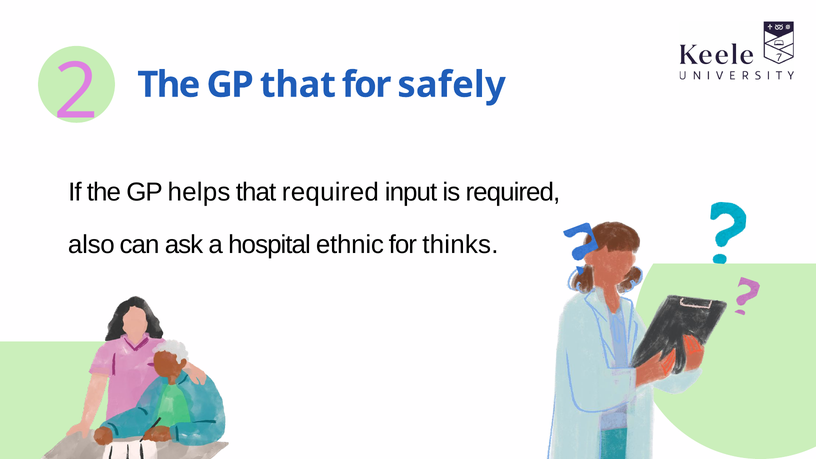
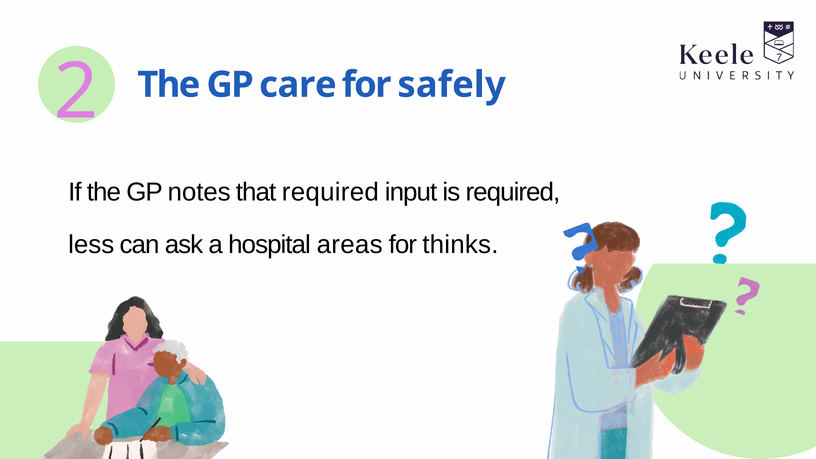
GP that: that -> care (298, 85)
helps: helps -> notes (199, 192)
also: also -> less (91, 245)
ethnic: ethnic -> areas (350, 245)
